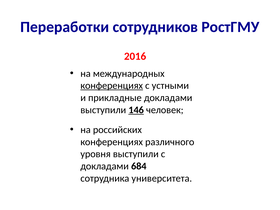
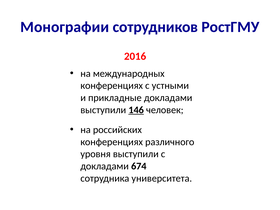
Переработки: Переработки -> Монографии (65, 27)
конференциях underline: present -> none (112, 86)
684: 684 -> 674 (139, 166)
